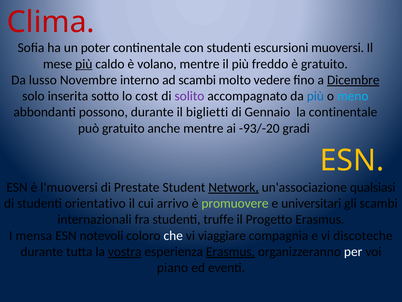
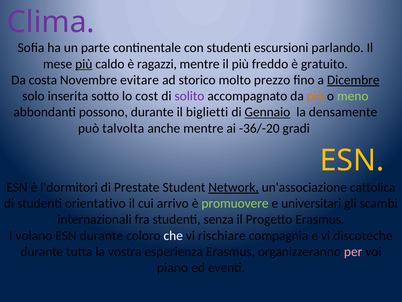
Clima colour: red -> purple (51, 22)
poter: poter -> parte (95, 48)
muoversi: muoversi -> parlando (338, 48)
volano: volano -> ragazzi (157, 64)
lusso: lusso -> costa (43, 80)
interno: interno -> evitare (140, 80)
ad scambi: scambi -> storico (197, 80)
vedere: vedere -> prezzo (272, 80)
più colour: blue -> orange (315, 96)
meno colour: light blue -> light green (353, 96)
Gennaio underline: none -> present (267, 112)
la continentale: continentale -> densamente (343, 112)
può gratuito: gratuito -> talvolta (123, 128)
-93/-20: -93/-20 -> -36/-20 (259, 128)
l'muoversi: l'muoversi -> l'dormitori (69, 187)
qualsiasi: qualsiasi -> cattolica (373, 187)
truffe: truffe -> senza (219, 219)
mensa: mensa -> volano (34, 235)
ESN notevoli: notevoli -> durante (101, 235)
viaggiare: viaggiare -> rischiare (222, 235)
vostra underline: present -> none (125, 251)
Erasmus underline: present -> none (230, 251)
per colour: white -> pink (353, 251)
